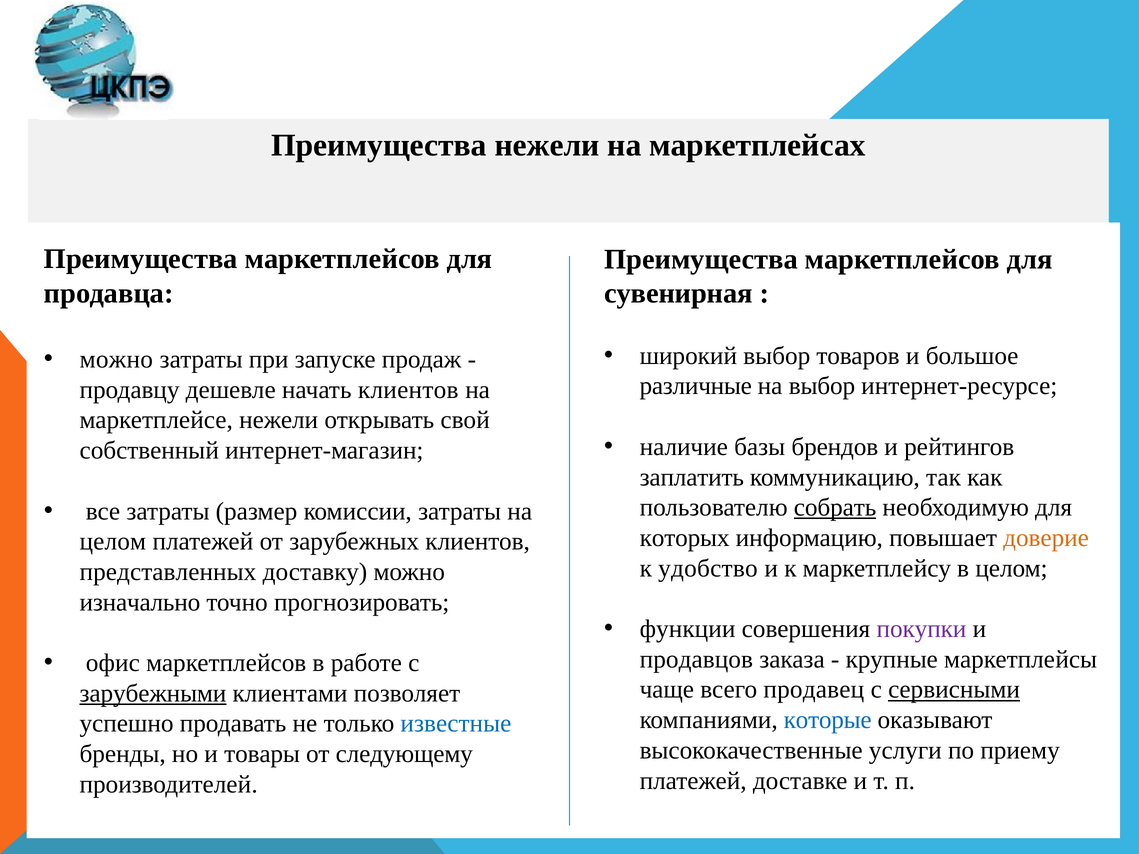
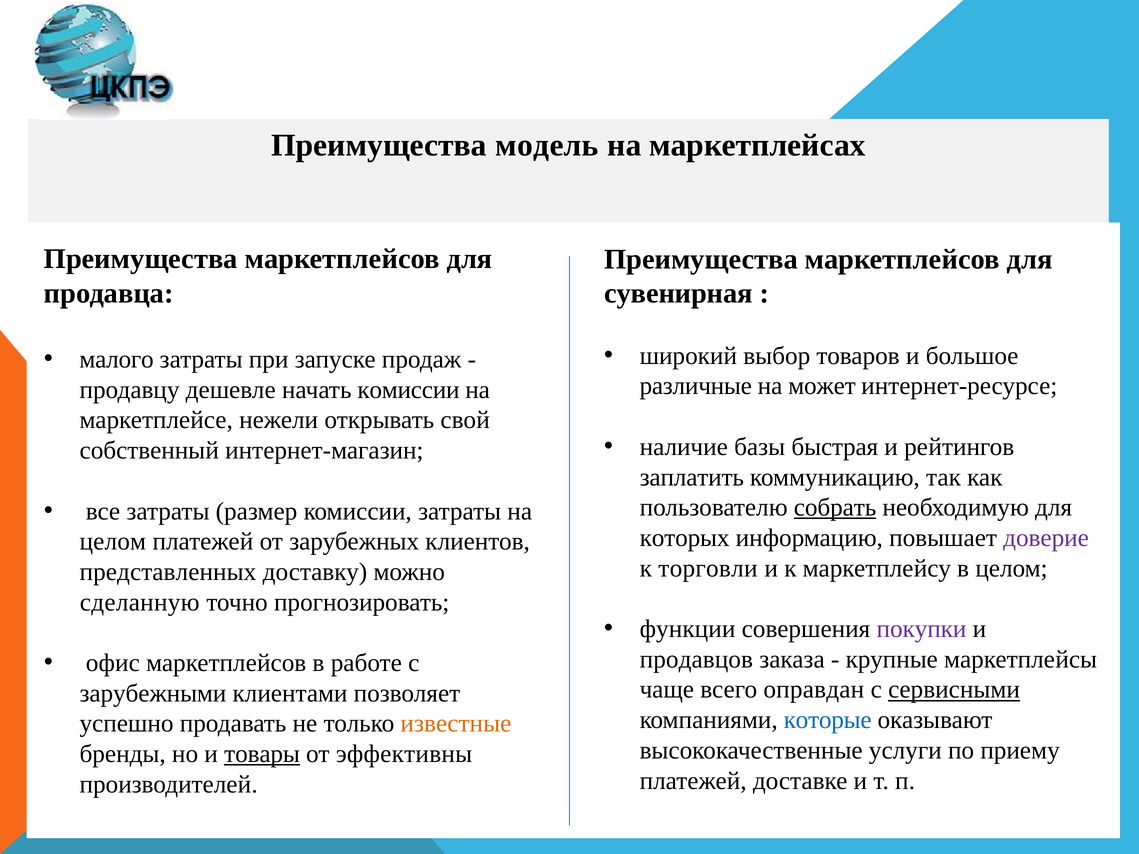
Преимущества нежели: нежели -> модель (547, 145)
можно: можно -> малого (117, 360)
на выбор: выбор -> может (822, 386)
начать клиентов: клиентов -> комиссии (409, 390)
брендов: брендов -> быстрая (835, 447)
доверие colour: orange -> purple (1046, 538)
удобство: удобство -> торговли (708, 568)
изначально: изначально -> сделанную (140, 602)
продавец: продавец -> оправдан (814, 690)
зарубежными underline: present -> none (153, 693)
известные colour: blue -> orange (456, 724)
товары underline: none -> present (262, 754)
следующему: следующему -> эффективны (404, 754)
